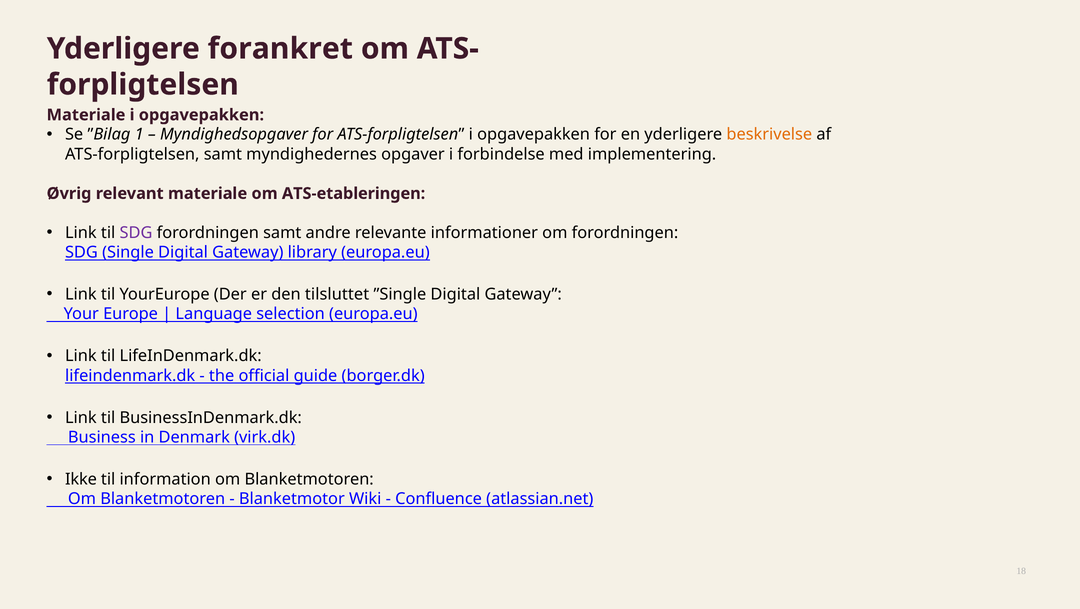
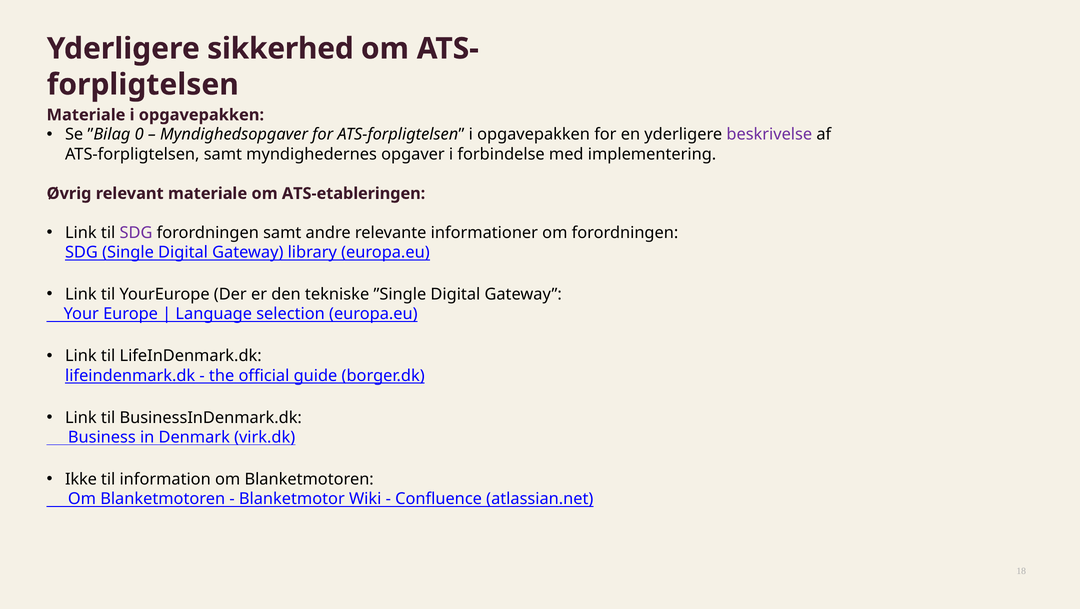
forankret: forankret -> sikkerhed (280, 49)
1: 1 -> 0 (139, 135)
beskrivelse colour: orange -> purple (769, 135)
tilsluttet: tilsluttet -> tekniske (337, 295)
